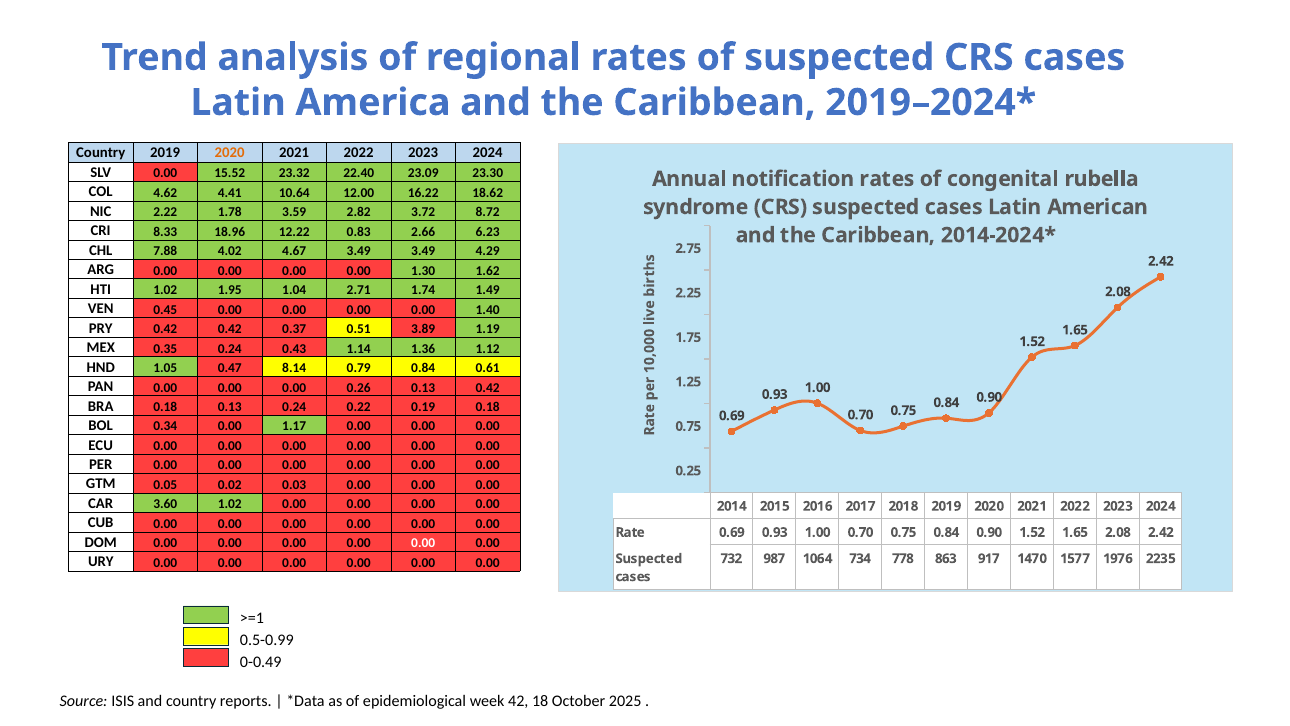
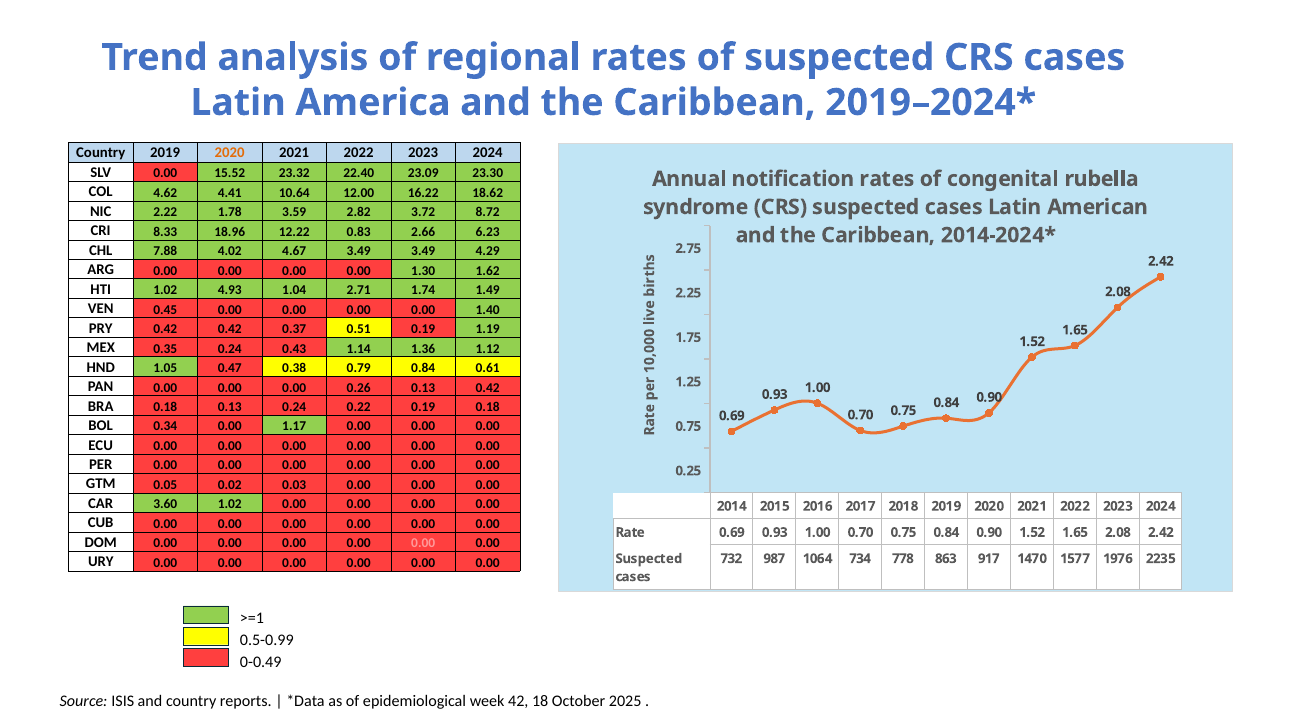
1.95: 1.95 -> 4.93 (230, 290)
0.51 3.89: 3.89 -> 0.19 (423, 329)
8.14: 8.14 -> 0.38 (294, 368)
0.00 colour: white -> pink (423, 543)
